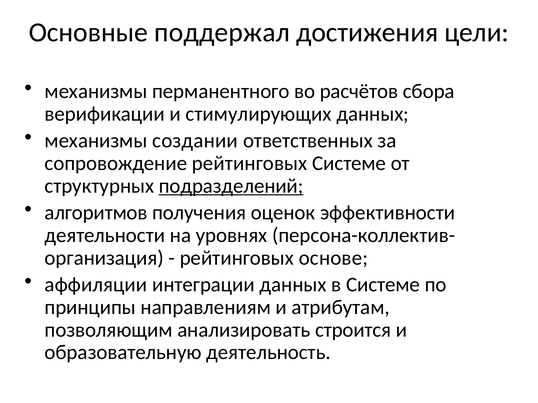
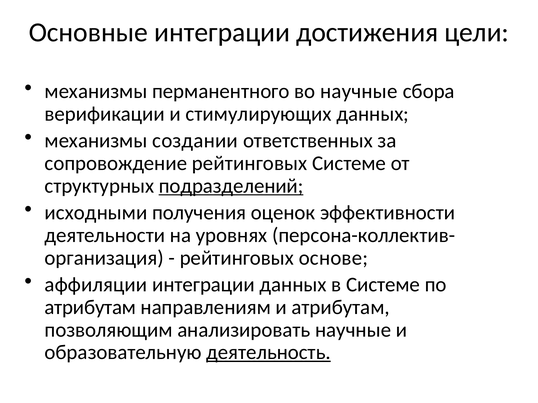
Основные поддержал: поддержал -> интеграции (222, 32)
во расчётов: расчётов -> научные (359, 91)
алгоритмов: алгоритмов -> исходными (96, 213)
принципы: принципы -> атрибутам (90, 308)
анализировать строится: строится -> научные (353, 330)
деятельность underline: none -> present (268, 353)
